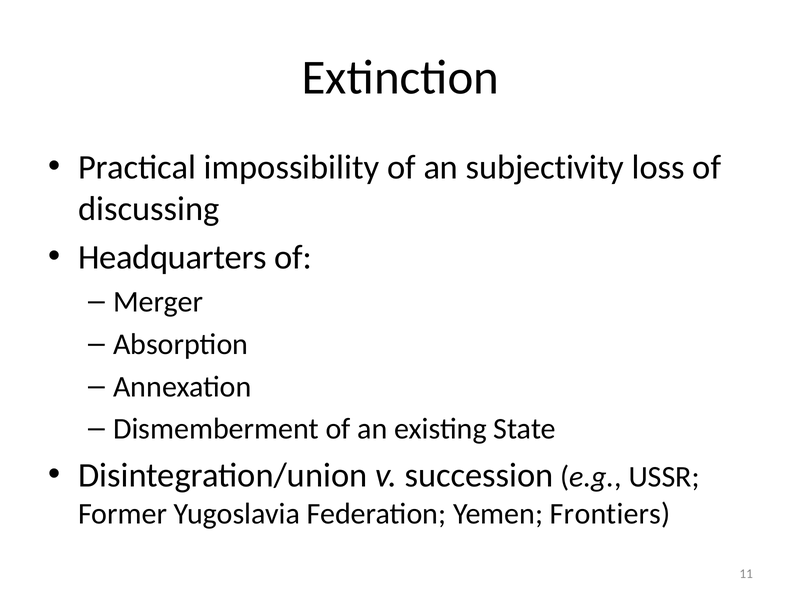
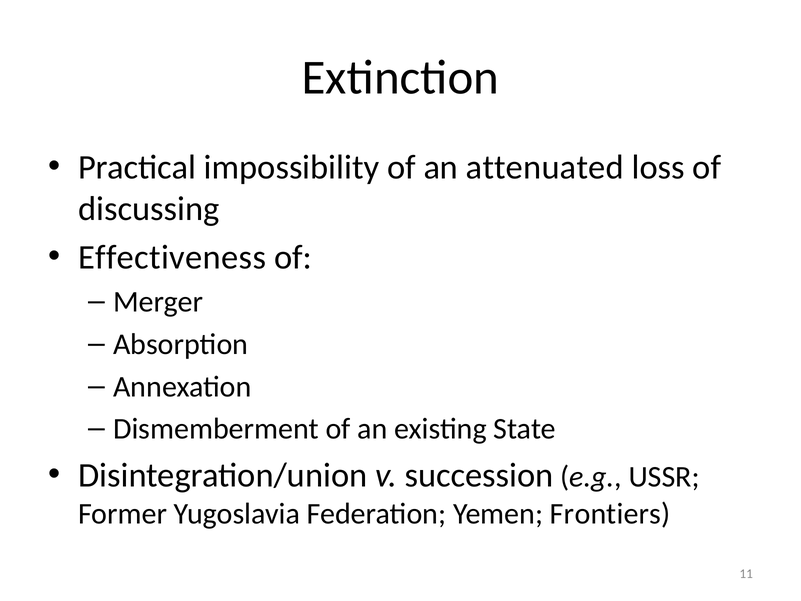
subjectivity: subjectivity -> attenuated (545, 167)
Headquarters: Headquarters -> Effectiveness (172, 257)
